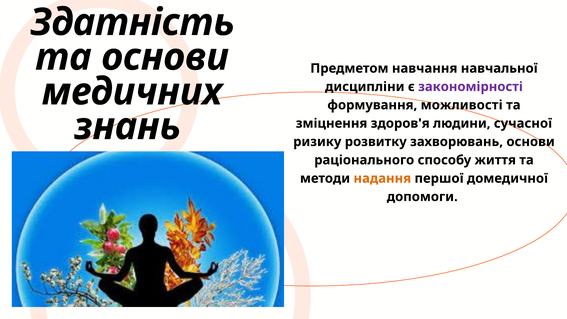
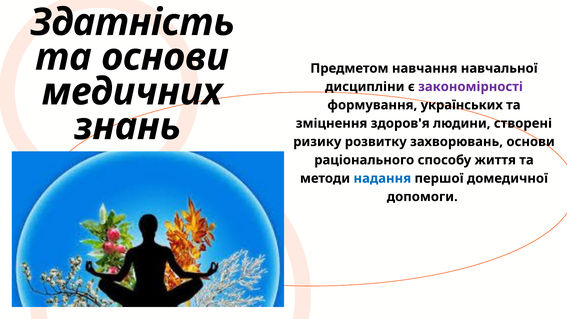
можливості: можливості -> українських (462, 105)
сучасної: сучасної -> створені (523, 123)
надання colour: orange -> blue (382, 178)
